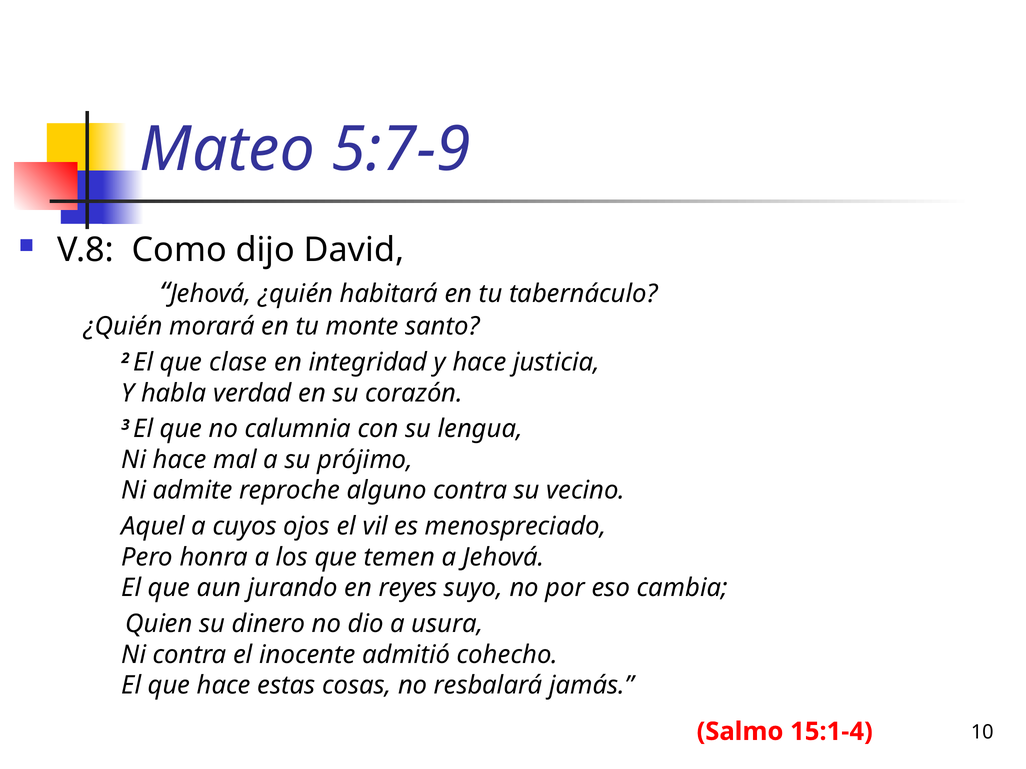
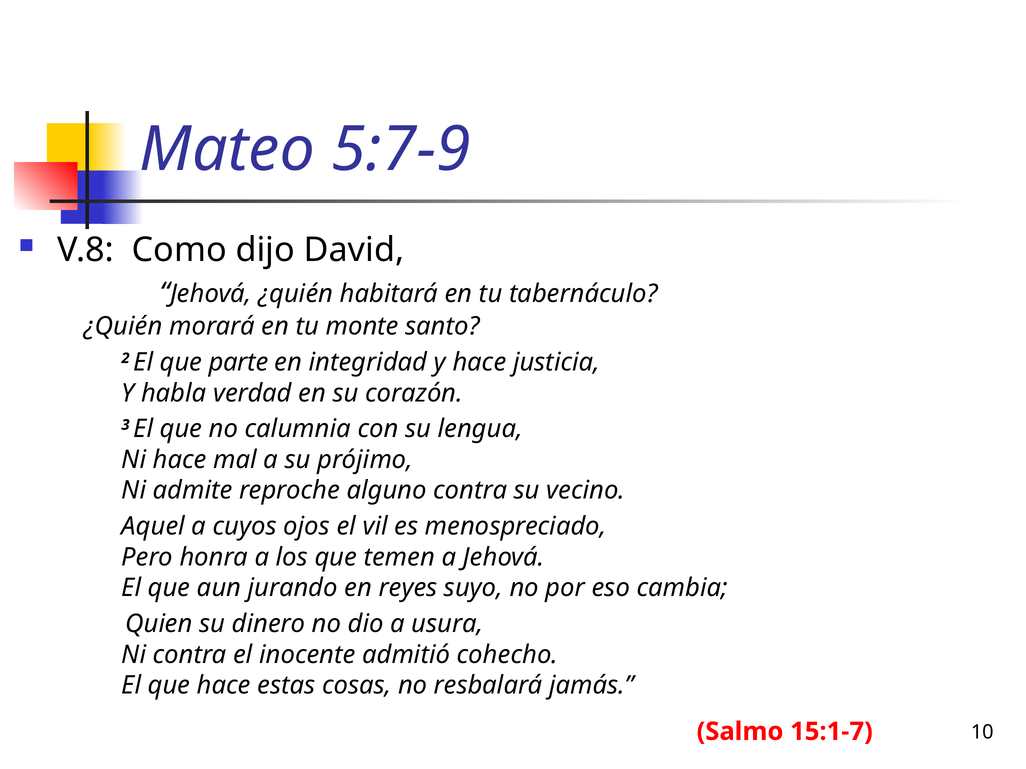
clase: clase -> parte (238, 363)
15:1-4: 15:1-4 -> 15:1-7 (831, 732)
